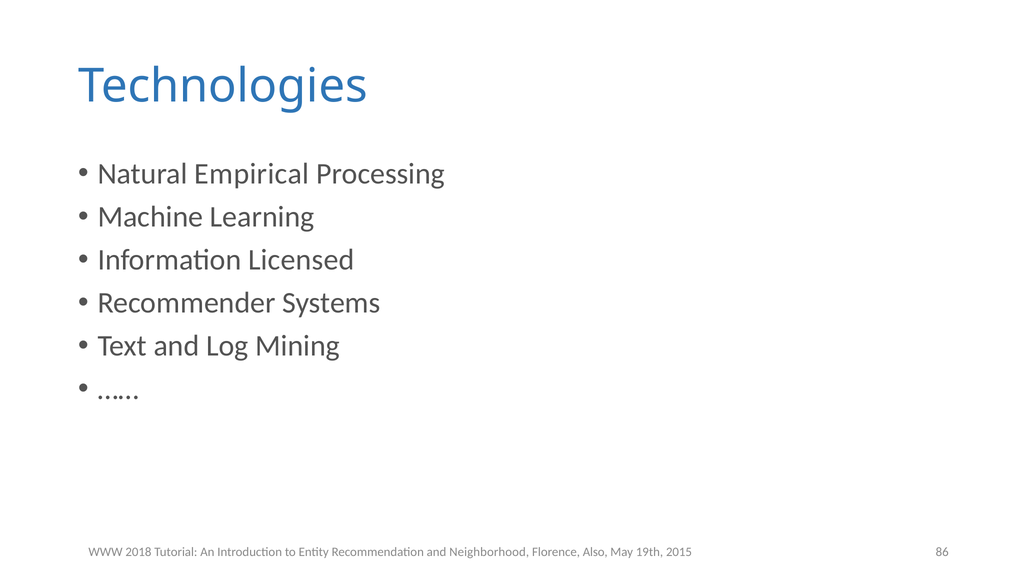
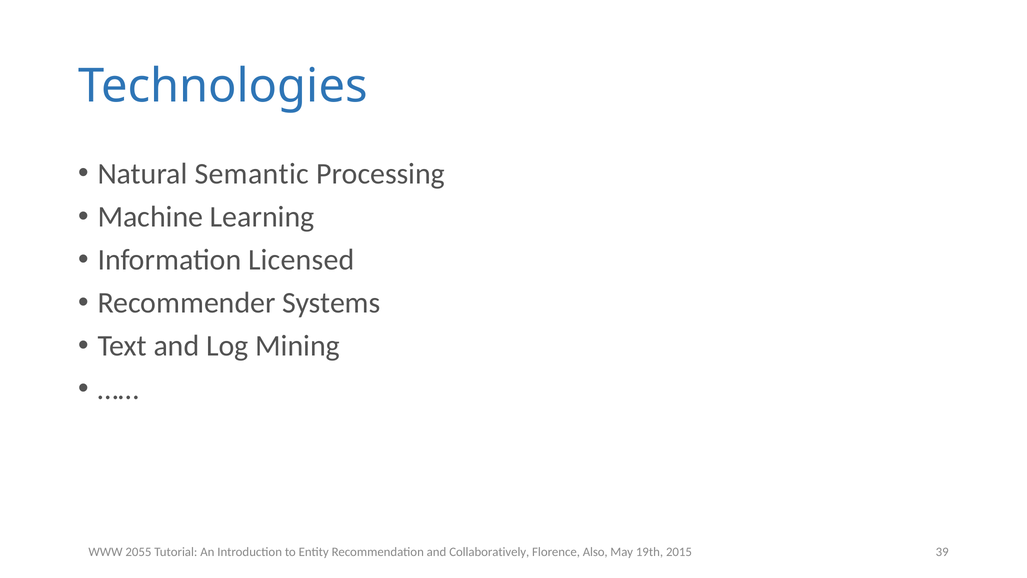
Empirical: Empirical -> Semantic (252, 174)
2018: 2018 -> 2055 (138, 552)
Neighborhood: Neighborhood -> Collaboratively (489, 552)
86: 86 -> 39 (942, 552)
